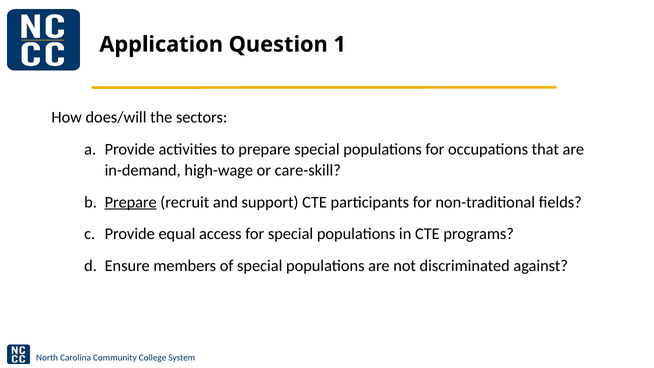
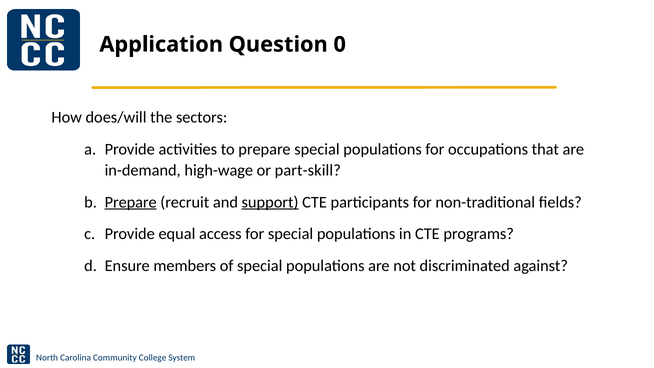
1: 1 -> 0 (340, 44)
care-skill: care-skill -> part-skill (308, 170)
support underline: none -> present (270, 202)
